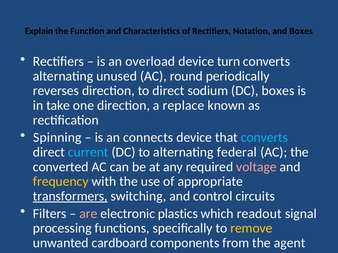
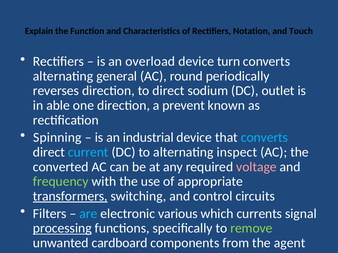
and Boxes: Boxes -> Touch (301, 31)
unused: unused -> general (117, 76)
DC boxes: boxes -> outlet (278, 91)
take: take -> able (58, 106)
replace: replace -> prevent (184, 106)
connects: connects -> industrial (148, 138)
federal: federal -> inspect (237, 152)
frequency colour: yellow -> light green (61, 182)
are colour: pink -> light blue (88, 214)
plastics: plastics -> various (178, 214)
readout: readout -> currents (259, 214)
processing underline: none -> present (62, 229)
remove colour: yellow -> light green (251, 229)
